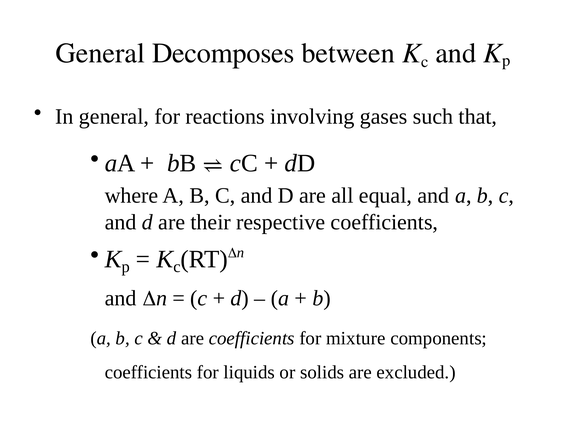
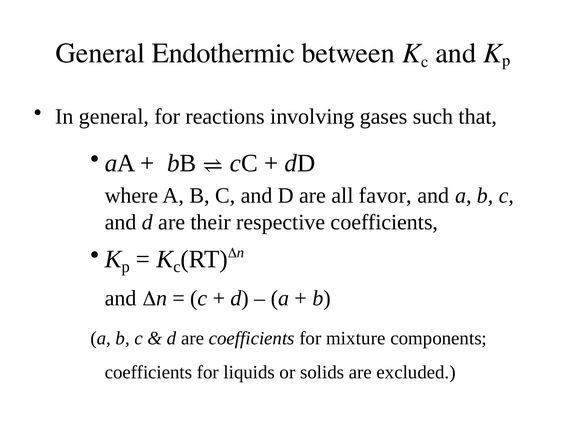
Decomposes: Decomposes -> Endothermic (223, 53)
equal: equal -> favor (385, 196)
